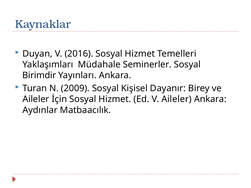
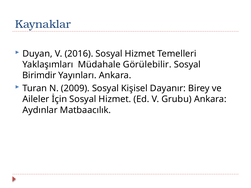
Seminerler: Seminerler -> Görülebilir (147, 65)
V Aileler: Aileler -> Grubu (177, 99)
